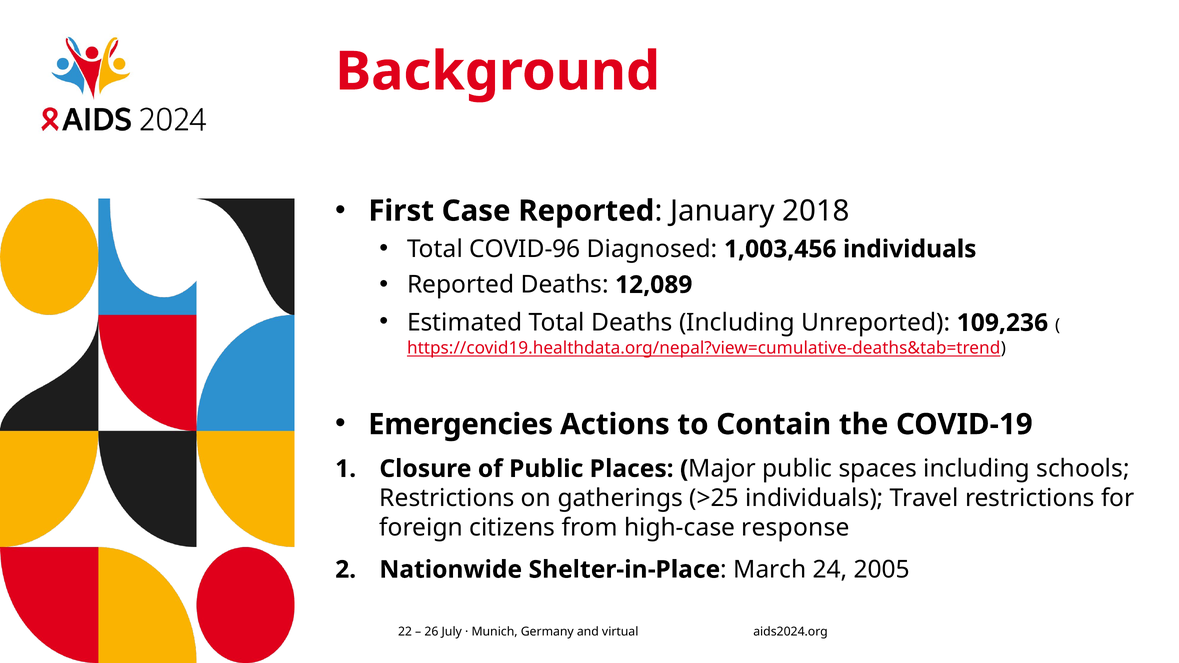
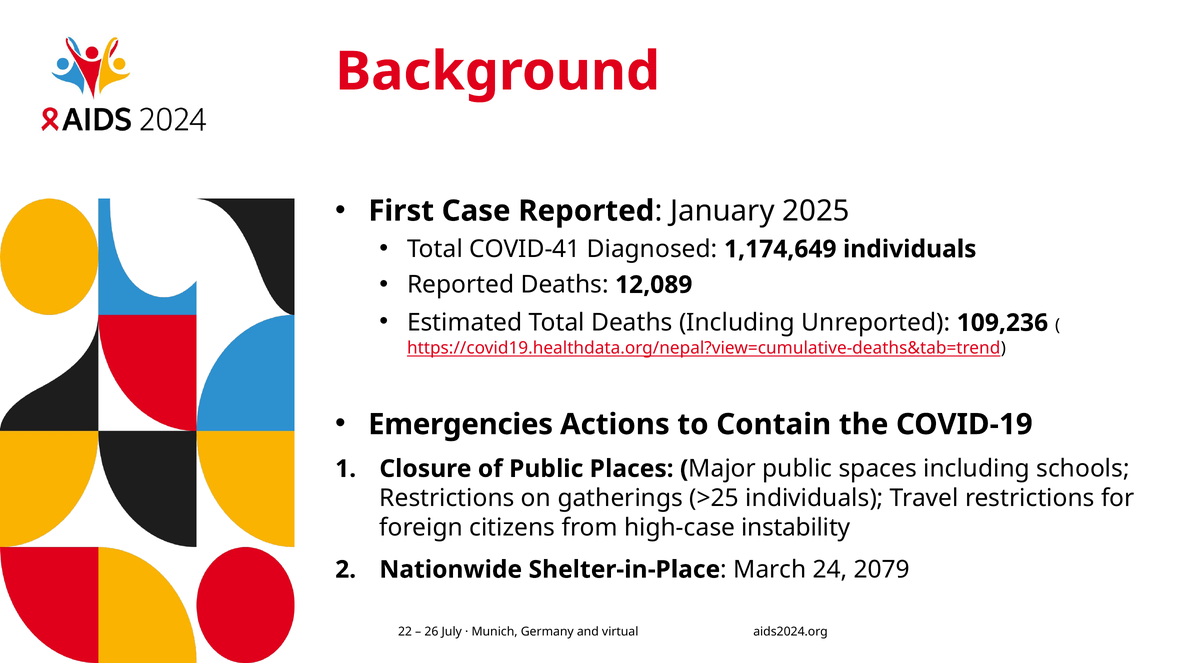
2018: 2018 -> 2025 (816, 211)
COVID-96: COVID-96 -> COVID-41 (525, 249)
1,003,456: 1,003,456 -> 1,174,649 (780, 249)
response: response -> instability (796, 528)
2005: 2005 -> 2079 (882, 570)
